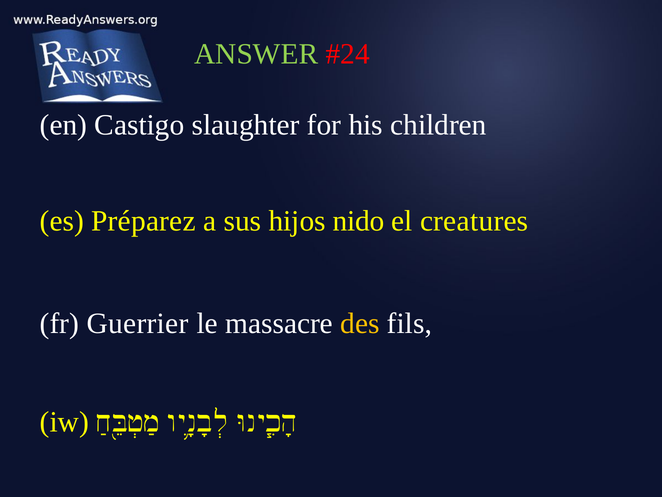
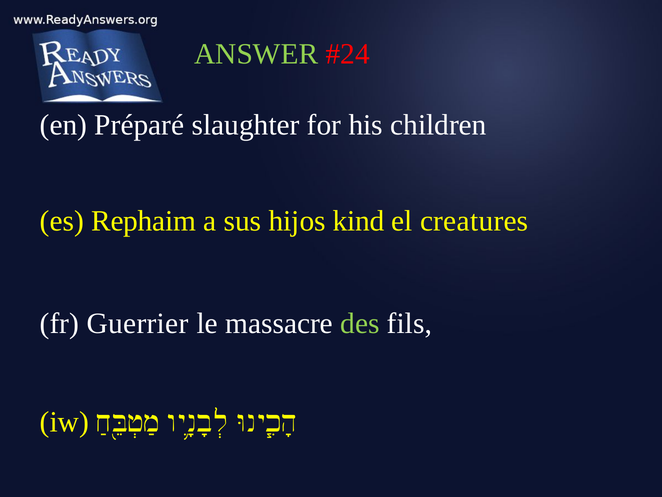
Castigo: Castigo -> Préparé (139, 125)
Préparez: Préparez -> Rephaim (144, 221)
nido: nido -> kind (359, 221)
des colour: yellow -> light green (360, 323)
